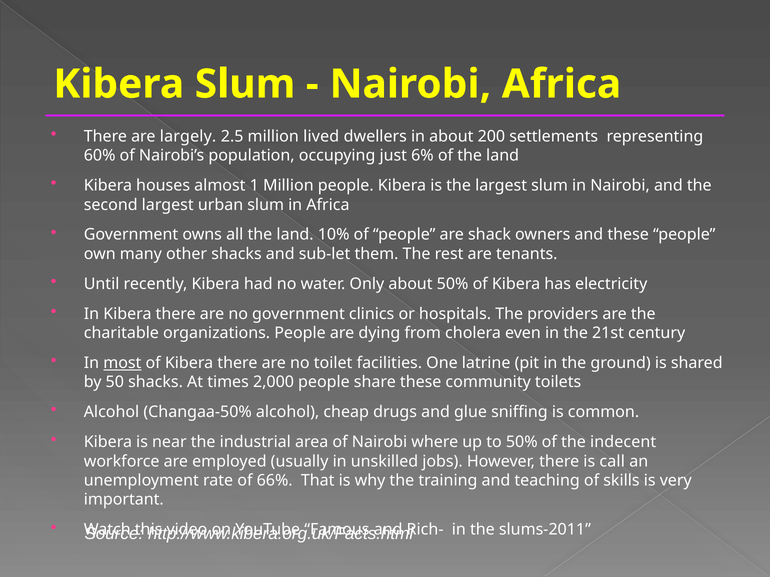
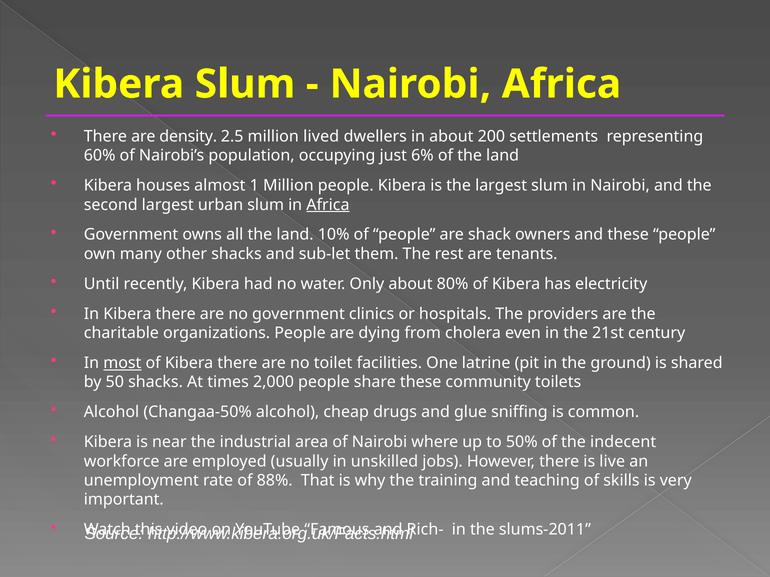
largely: largely -> density (188, 136)
Africa underline: none -> present (328, 205)
about 50%: 50% -> 80% (453, 284)
call: call -> live (612, 462)
66%: 66% -> 88% (275, 481)
